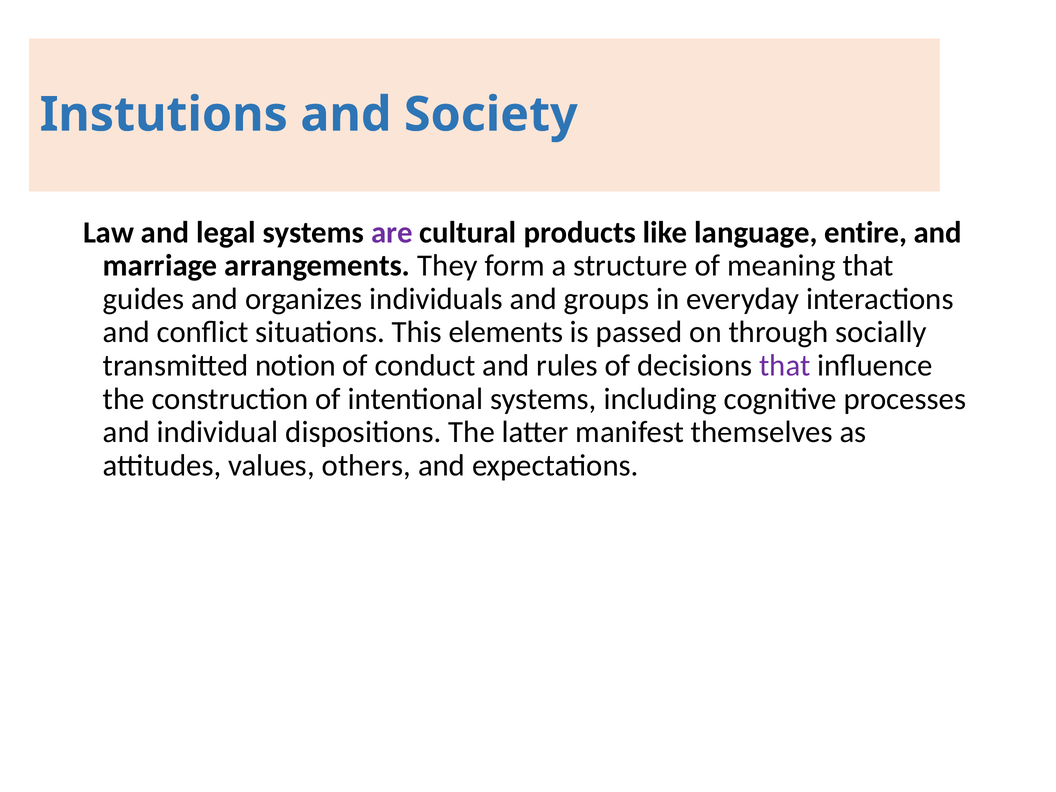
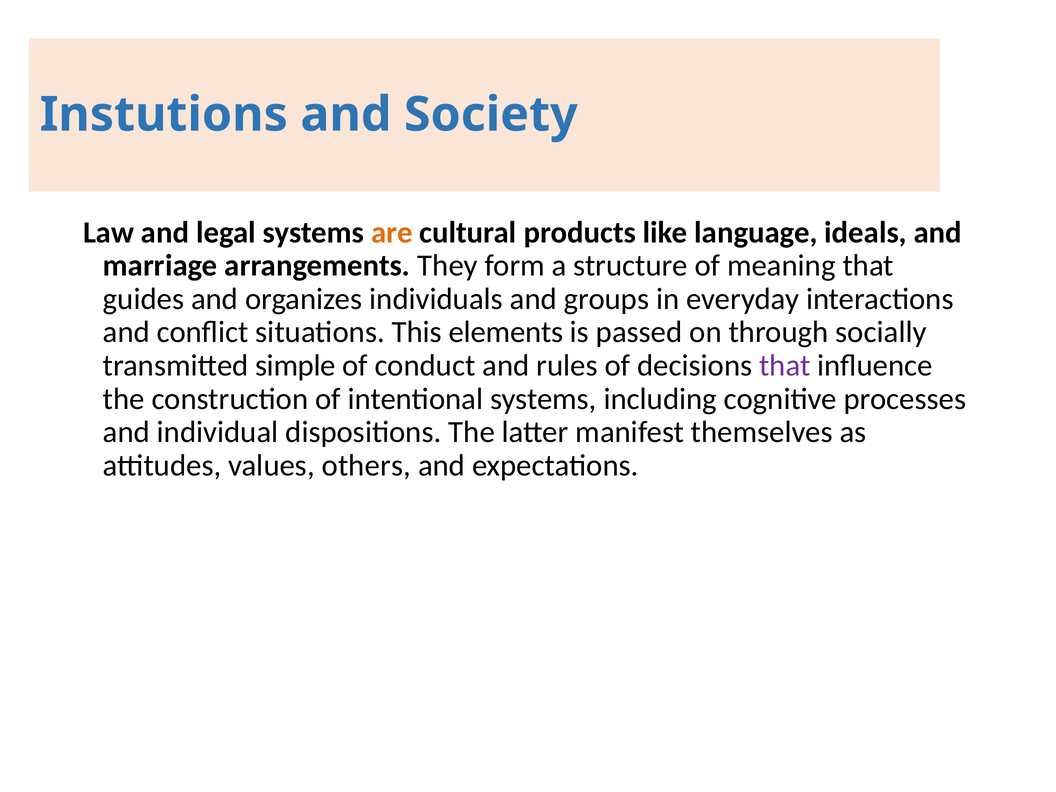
are colour: purple -> orange (392, 233)
entire: entire -> ideals (866, 233)
notion: notion -> simple (295, 366)
